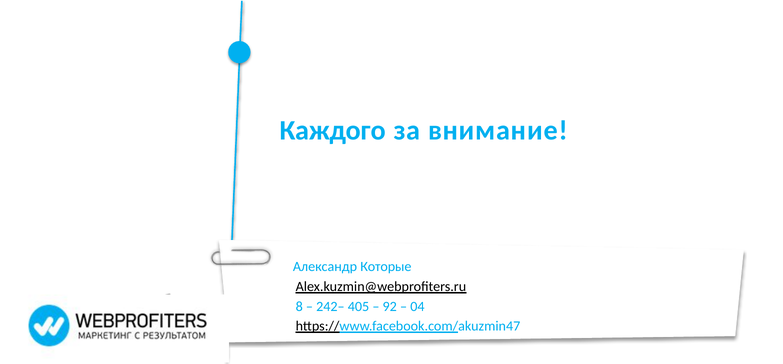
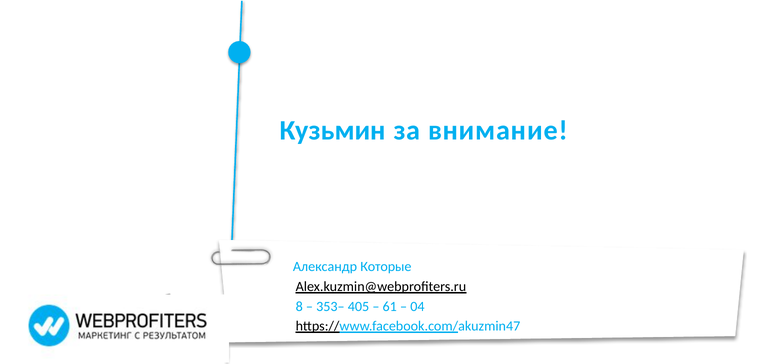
Каждого: Каждого -> Кузьмин (333, 130)
242–: 242– -> 353– (330, 307)
92: 92 -> 61 (390, 307)
